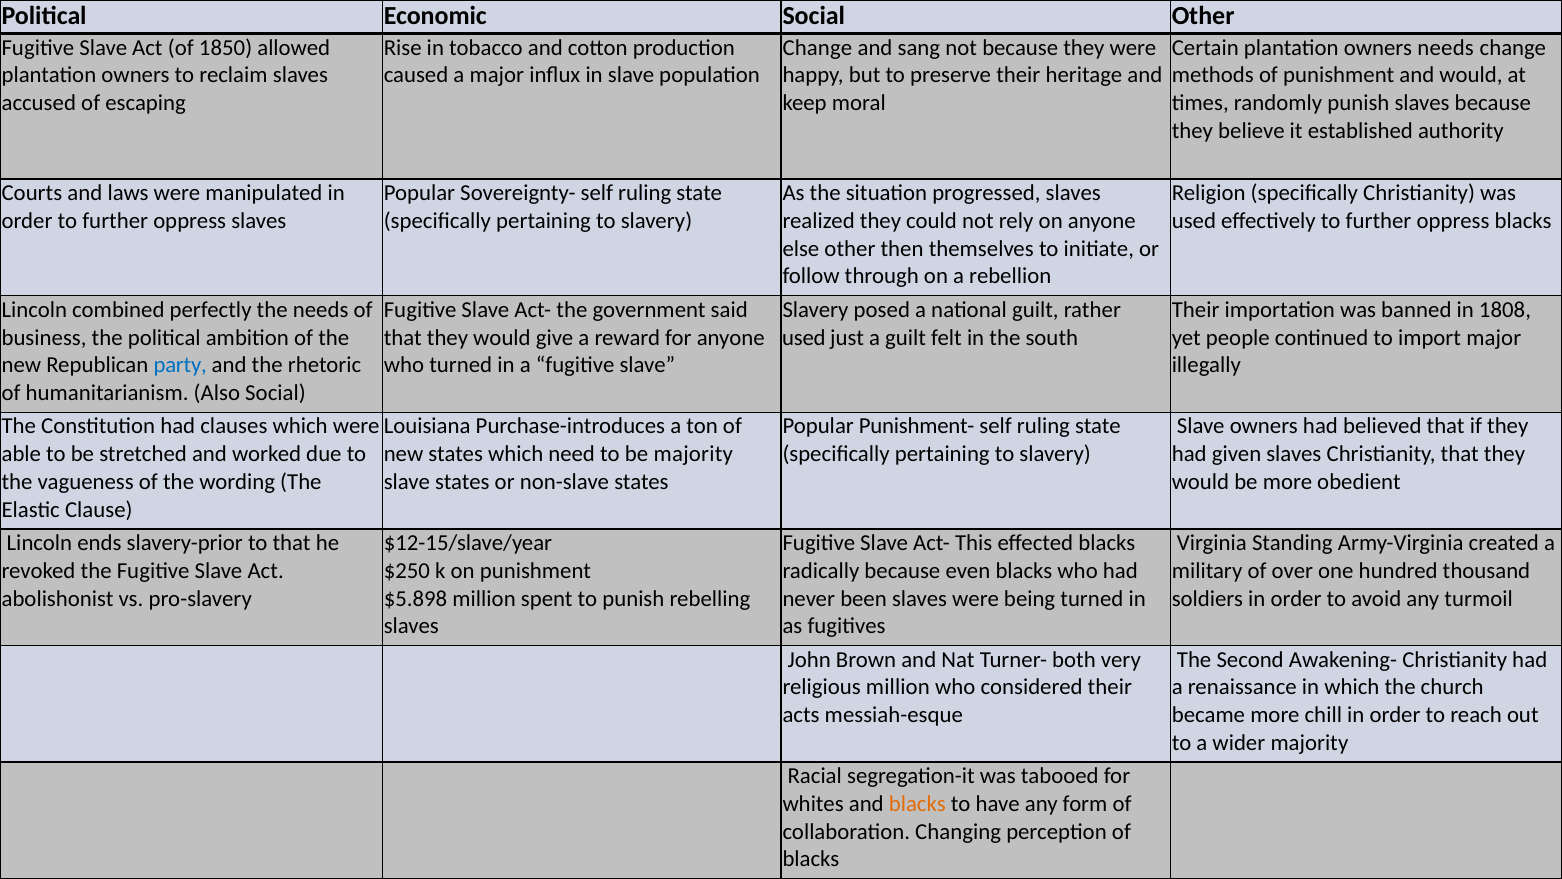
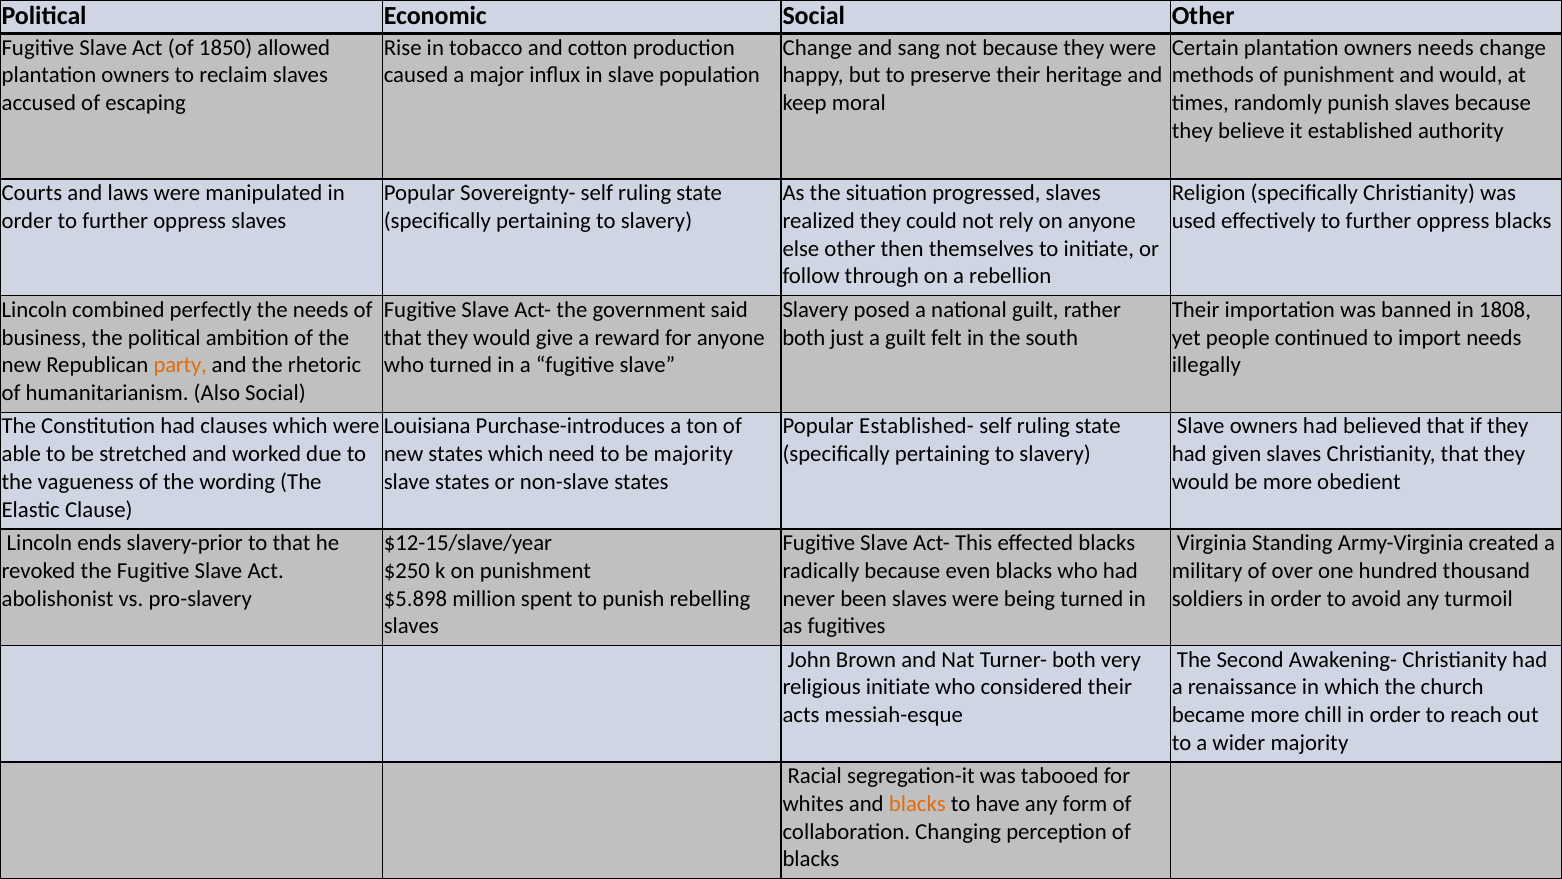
used: used -> both (804, 337)
import major: major -> needs (1494, 337)
party colour: blue -> orange (180, 365)
Punishment-: Punishment- -> Established- (916, 426)
religious million: million -> initiate (898, 687)
